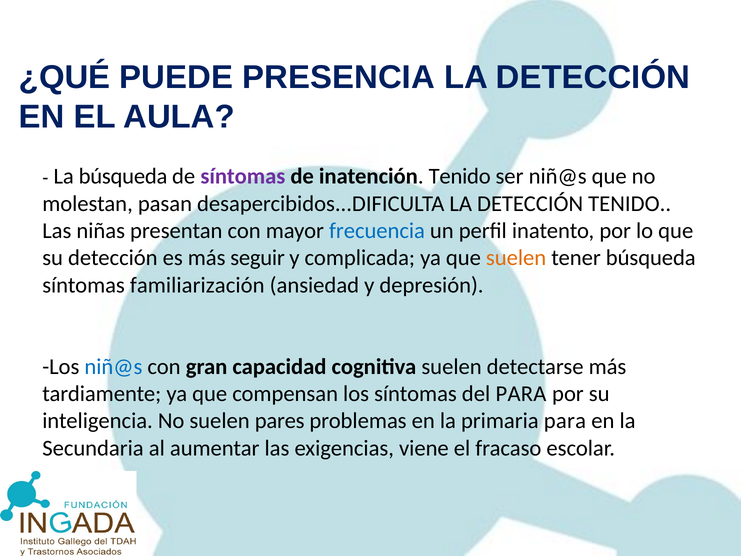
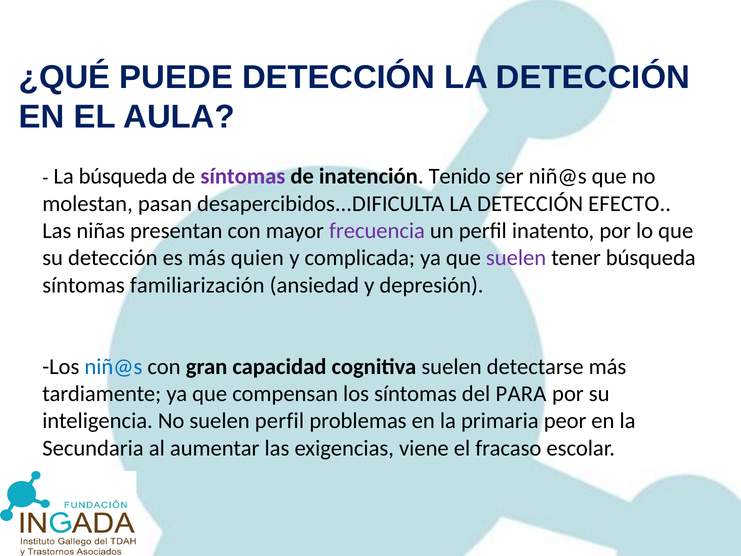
PUEDE PRESENCIA: PRESENCIA -> DETECCIÓN (339, 77)
DETECCIÓN TENIDO: TENIDO -> EFECTO (630, 203)
frecuencia colour: blue -> purple (377, 231)
seguir: seguir -> quien (257, 258)
suelen colour: orange -> purple (516, 258)
suelen pares: pares -> perfil (279, 421)
primaria para: para -> peor (565, 421)
